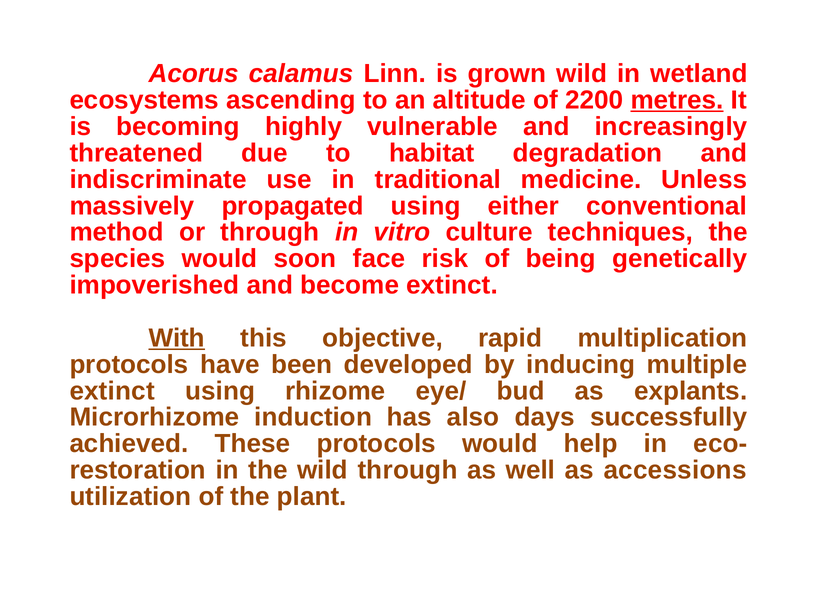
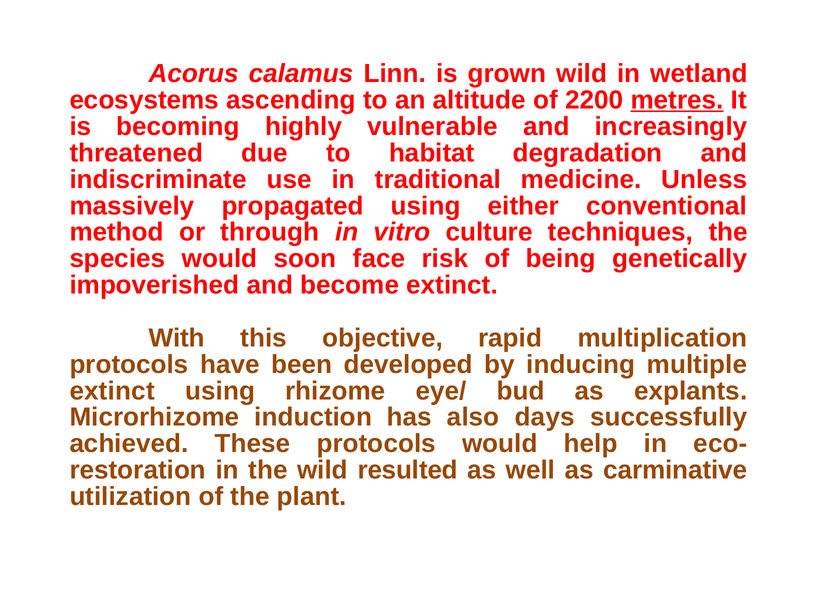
With underline: present -> none (177, 338)
wild through: through -> resulted (408, 470)
accessions: accessions -> carminative (675, 470)
